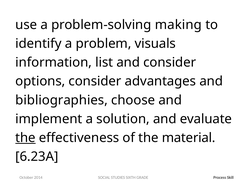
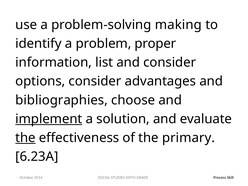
visuals: visuals -> proper (155, 44)
implement underline: none -> present (49, 119)
material: material -> primary (189, 138)
